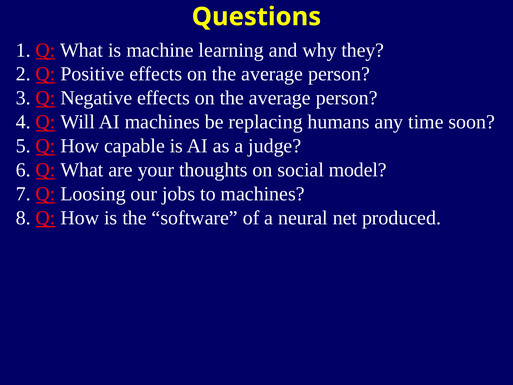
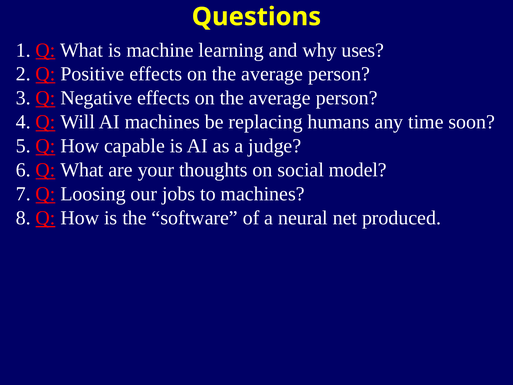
they: they -> uses (363, 50)
